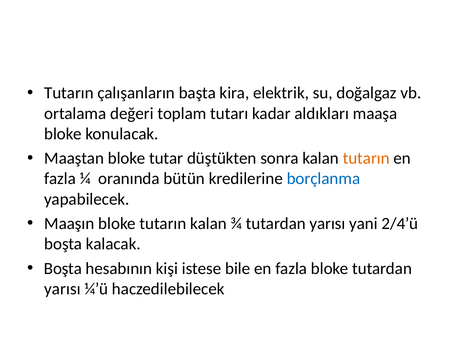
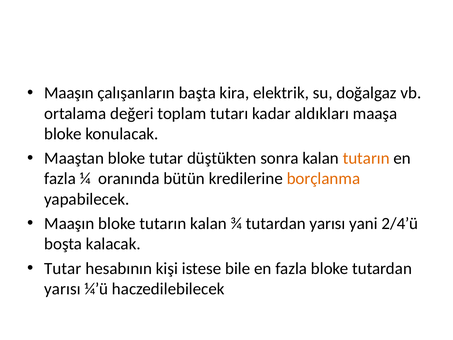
Tutarın: Tutarın -> Maaşın (69, 93)
borçlanma colour: blue -> orange (323, 179)
Boşta: Boşta -> Tutar (63, 268)
